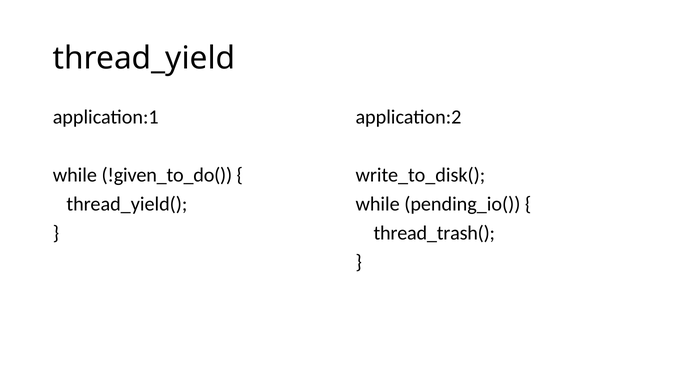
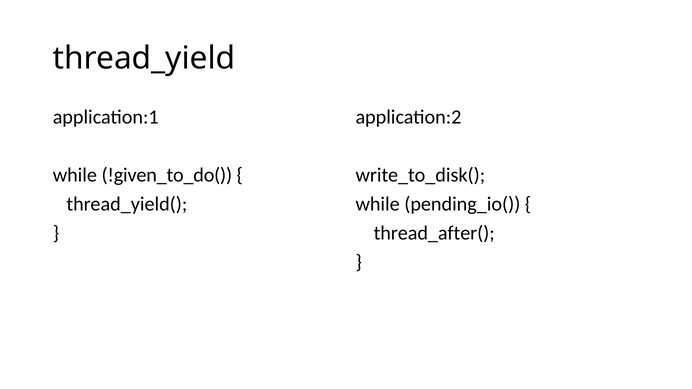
thread_trash(: thread_trash( -> thread_after( (434, 233)
